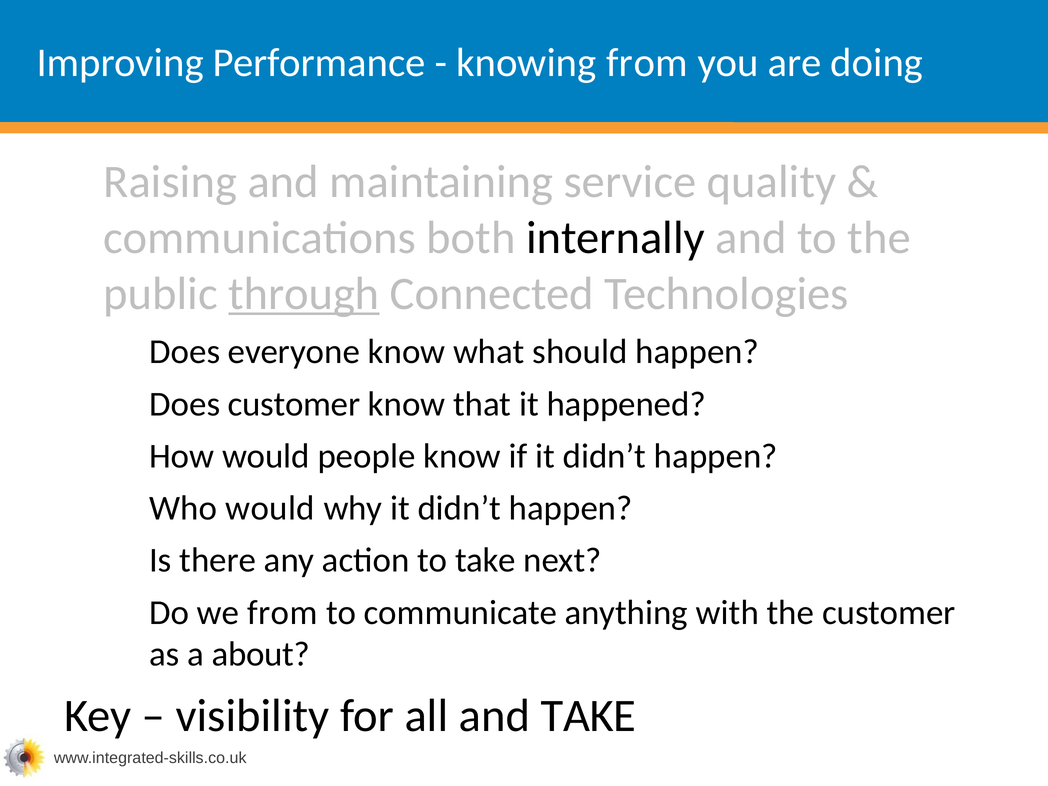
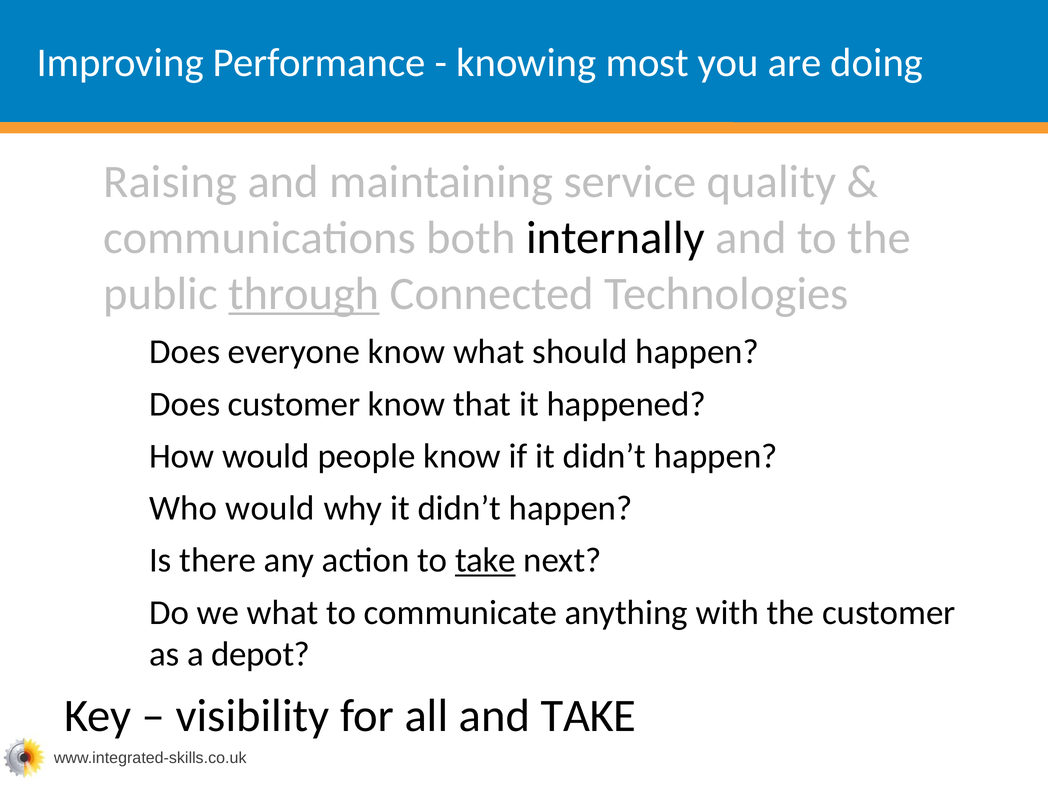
knowing from: from -> most (647, 63)
take underline: none -> present (485, 560)
we from: from -> what (283, 613)
about: about -> depot (261, 654)
